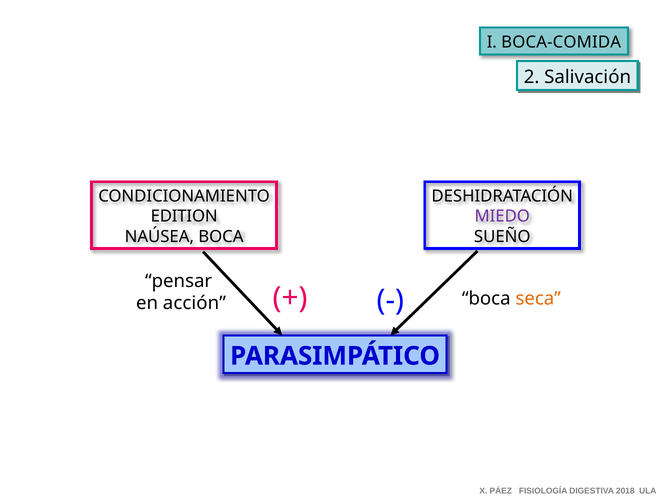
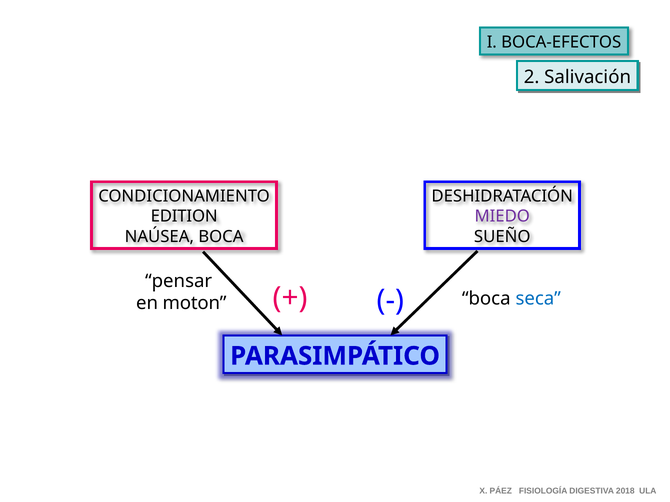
BOCA-COMIDA: BOCA-COMIDA -> BOCA-EFECTOS (561, 42)
acción: acción -> moton (195, 304)
seca colour: orange -> blue (538, 299)
